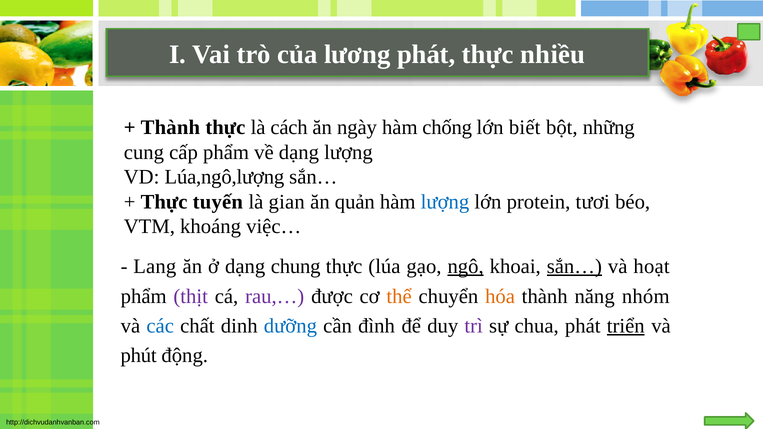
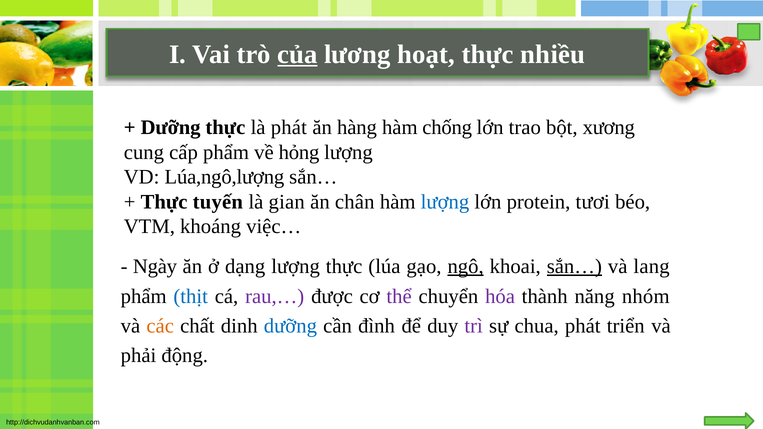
của underline: none -> present (297, 54)
lương phát: phát -> hoạt (426, 54)
Thành: Thành -> Dưỡng (171, 128)
là cách: cách -> phát (289, 128)
ngày: ngày -> hàng (357, 128)
biết: biết -> trao (525, 128)
những: những -> xương (609, 128)
về dạng: dạng -> hỏng (299, 152)
quản: quản -> chân (355, 202)
Lang: Lang -> Ngày (155, 267)
dạng chung: chung -> lượng (296, 267)
hoạt: hoạt -> lang (652, 267)
thịt colour: purple -> blue (191, 296)
thể colour: orange -> purple (399, 296)
hóa colour: orange -> purple (500, 296)
các colour: blue -> orange (160, 326)
triển underline: present -> none (626, 326)
phút: phút -> phải (139, 356)
